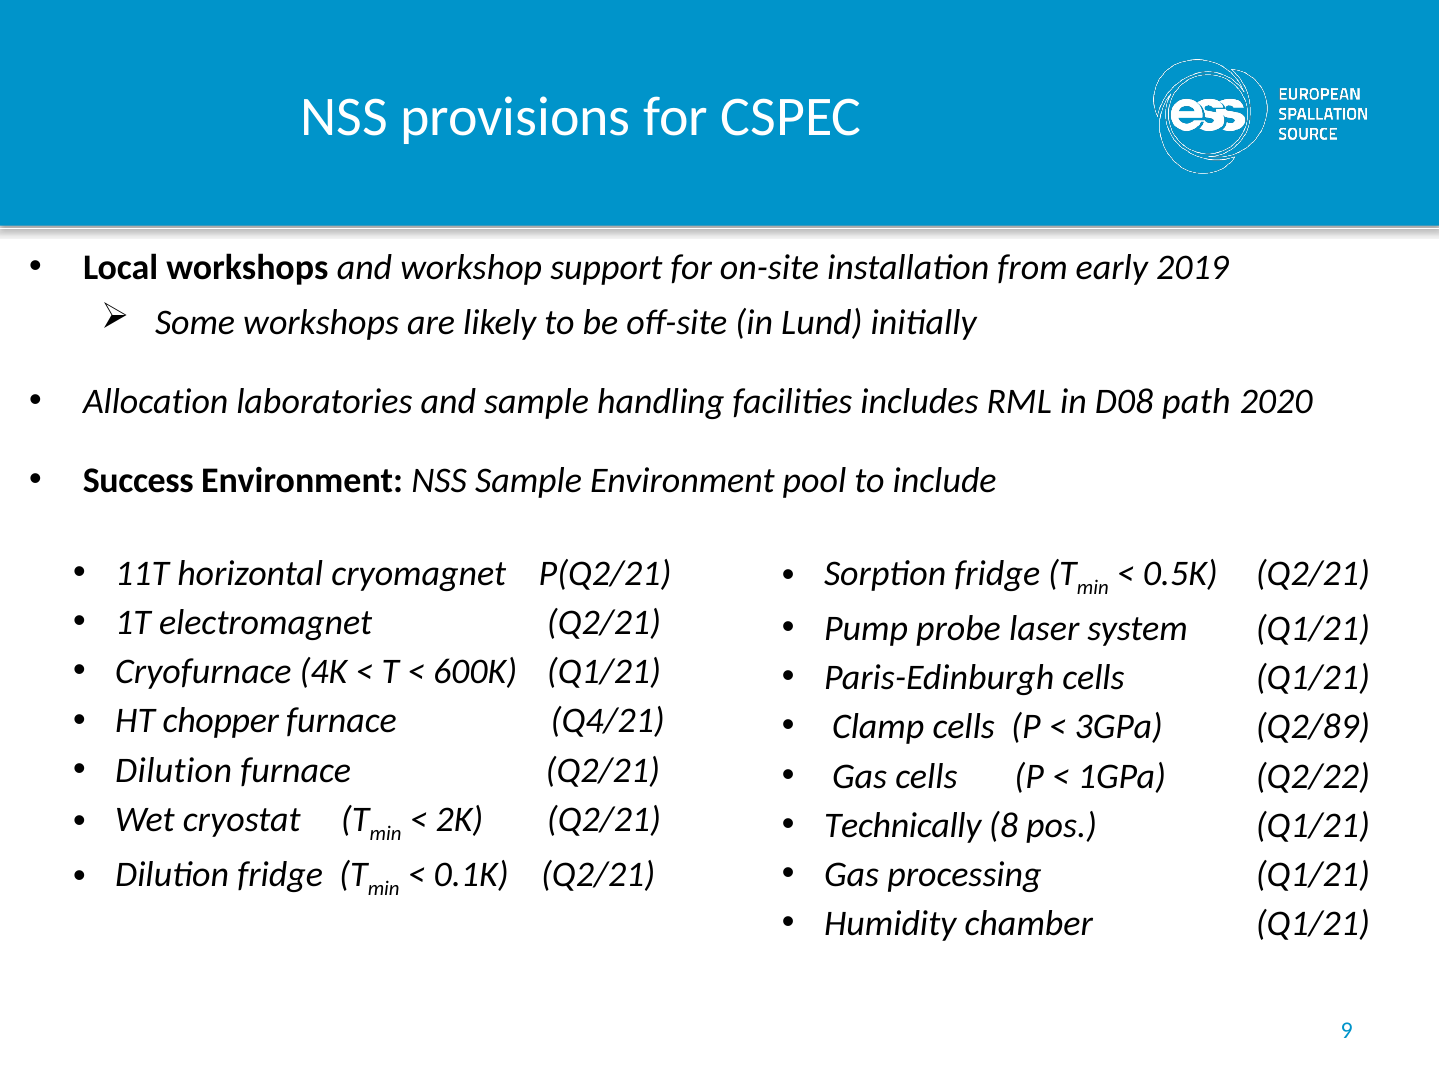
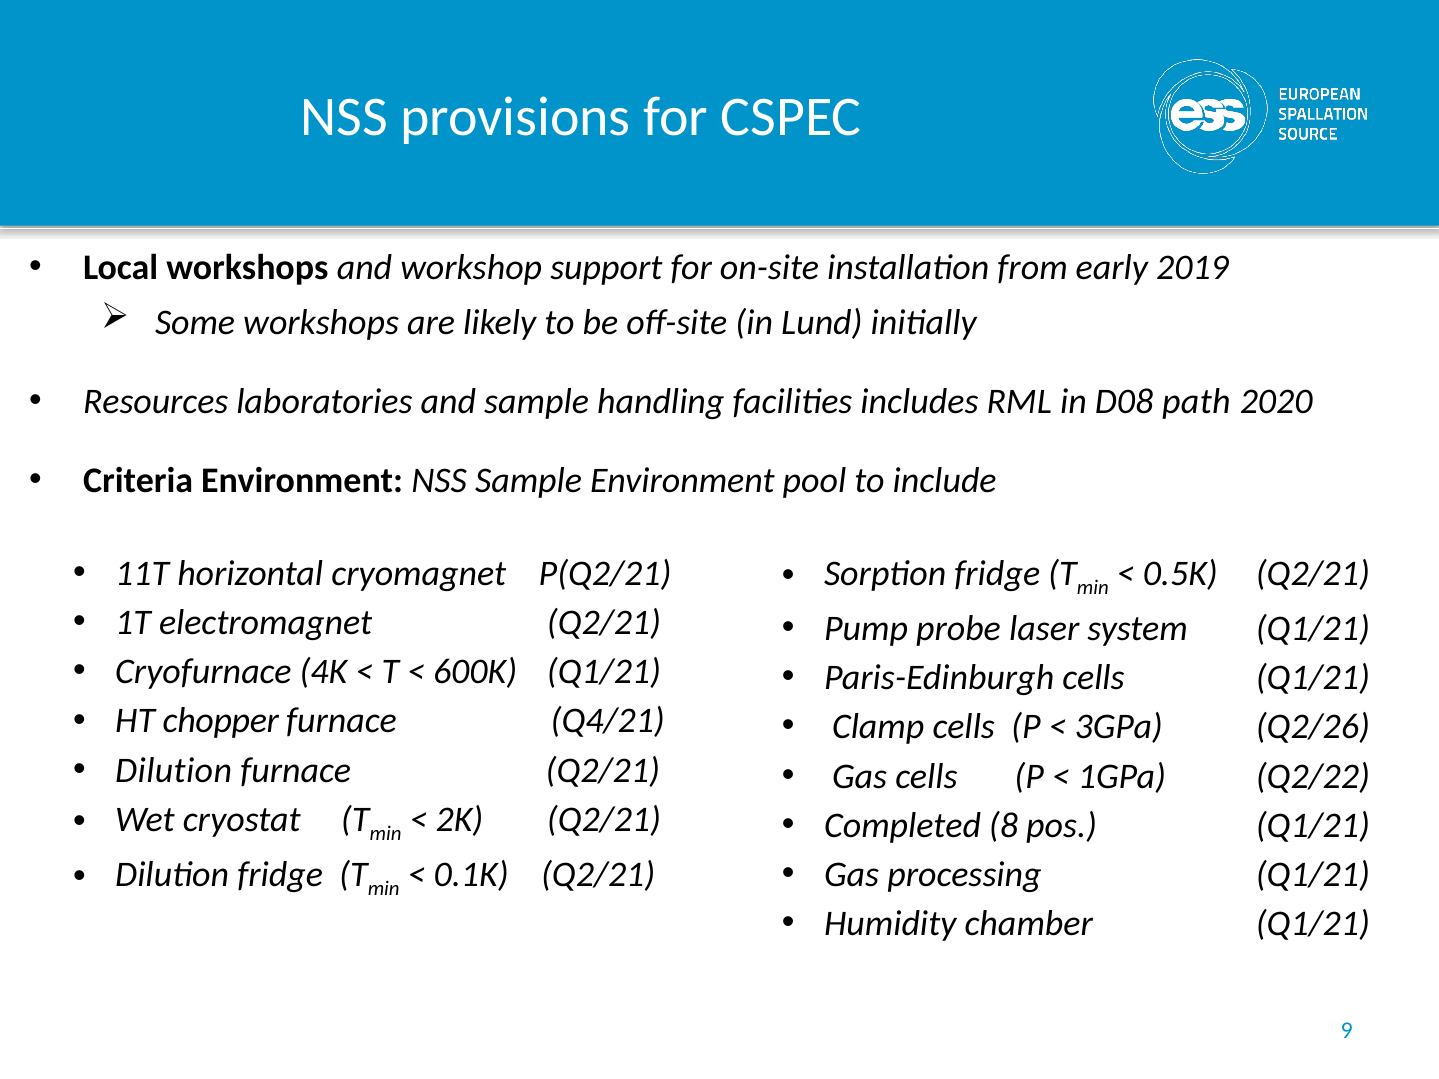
Allocation: Allocation -> Resources (156, 402)
Success: Success -> Criteria (138, 481)
Q2/89: Q2/89 -> Q2/26 (1313, 727)
Technically: Technically -> Completed (903, 826)
